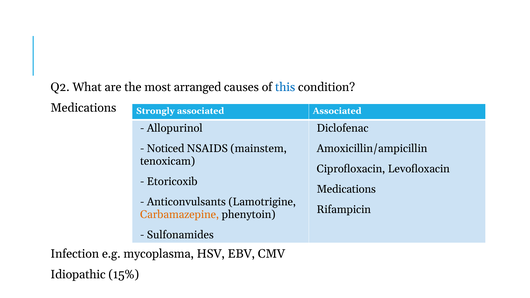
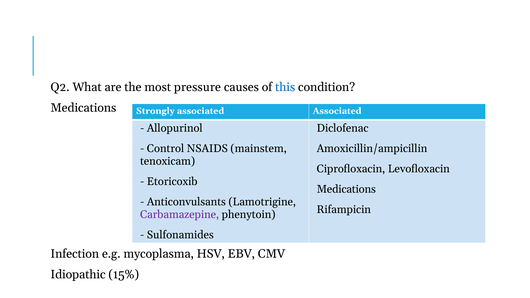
arranged: arranged -> pressure (197, 87)
Noticed: Noticed -> Control (166, 149)
Carbamazepine colour: orange -> purple (180, 215)
